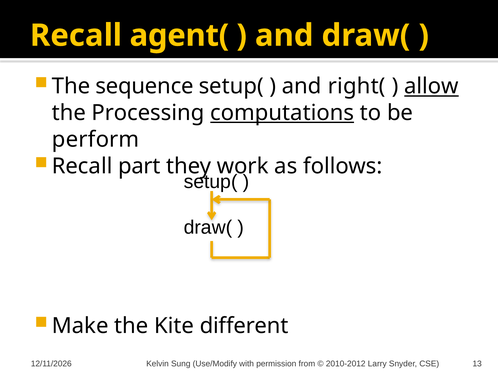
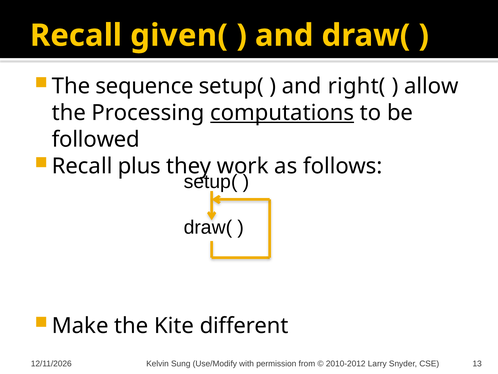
agent(: agent( -> given( (179, 35)
allow underline: present -> none (431, 86)
perform: perform -> followed (96, 139)
part: part -> plus (139, 166)
